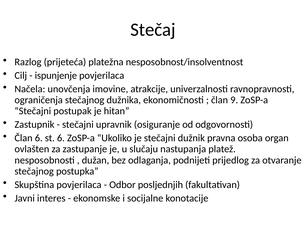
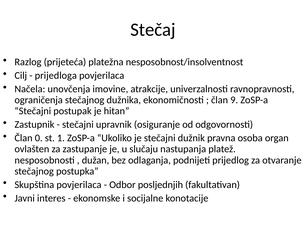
ispunjenje: ispunjenje -> prijedloga (56, 75)
Član 6: 6 -> 0 (39, 138)
st 6: 6 -> 1 (61, 138)
